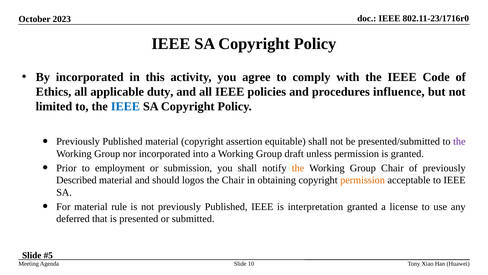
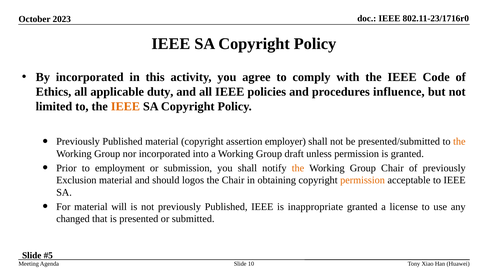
IEEE colour: blue -> orange (125, 106)
equitable: equitable -> employer (285, 141)
the colour: purple -> orange (459, 141)
Described: Described -> Exclusion (76, 180)
rule: rule -> will (119, 206)
interpretation: interpretation -> inappropriate (315, 206)
deferred: deferred -> changed (73, 219)
